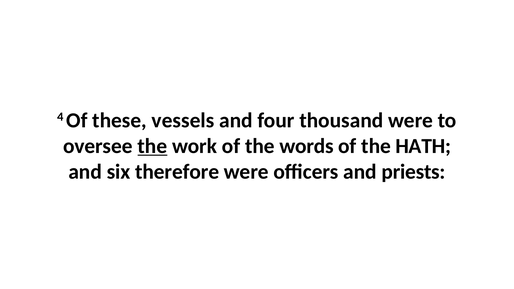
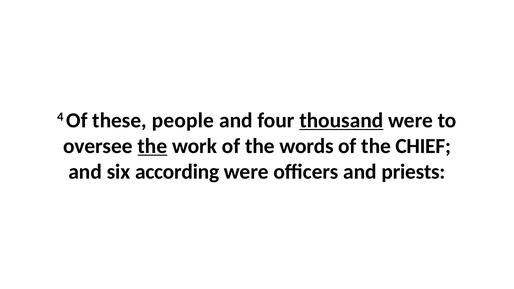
vessels: vessels -> people (183, 120)
thousand underline: none -> present (341, 120)
HATH: HATH -> CHIEF (423, 146)
therefore: therefore -> according (177, 172)
